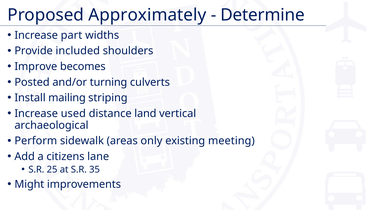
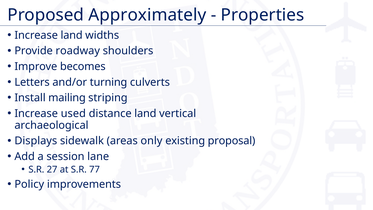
Determine: Determine -> Properties (262, 15)
Increase part: part -> land (72, 35)
included: included -> roadway (78, 51)
Posted: Posted -> Letters (32, 82)
Perform: Perform -> Displays (36, 141)
meeting: meeting -> proposal (232, 141)
citizens: citizens -> session (65, 156)
25: 25 -> 27 (52, 169)
35: 35 -> 77 (95, 169)
Might: Might -> Policy (29, 184)
